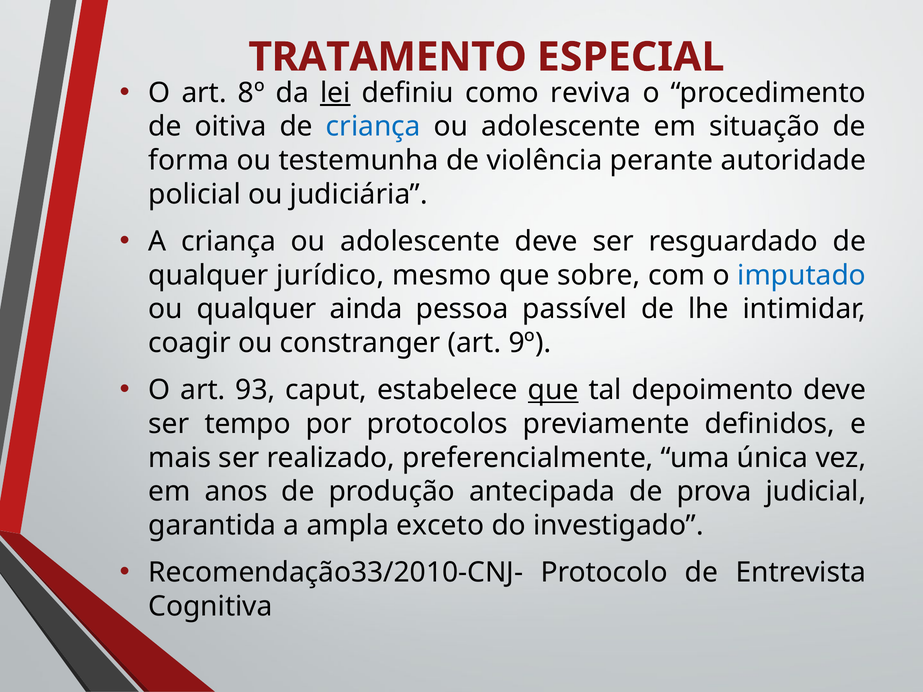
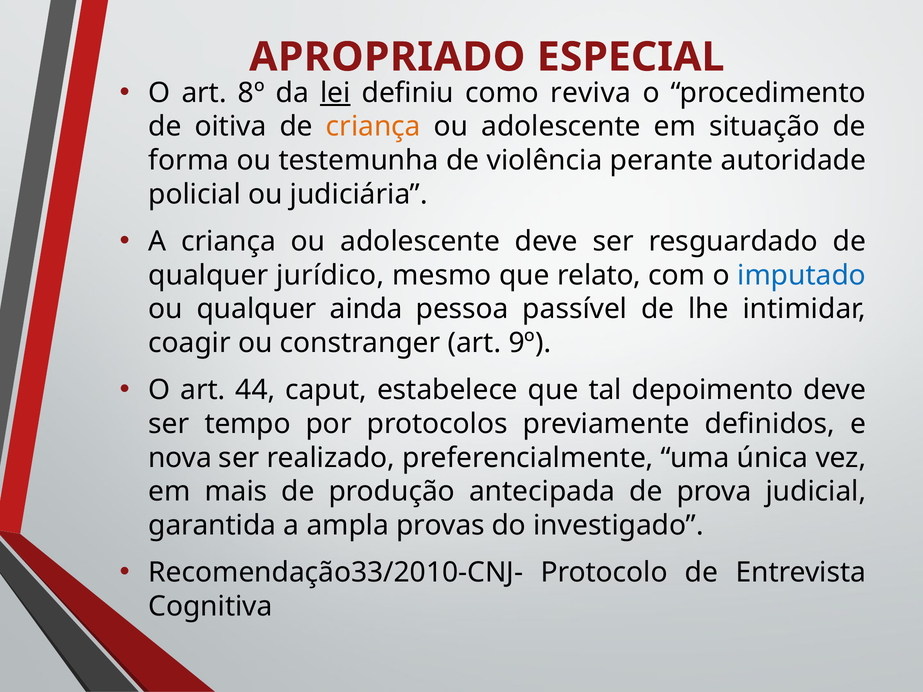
TRATAMENTO: TRATAMENTO -> APROPRIADO (387, 57)
criança colour: blue -> orange (373, 127)
sobre: sobre -> relato (599, 275)
93: 93 -> 44 (255, 390)
que underline: present -> none (553, 390)
mais: mais -> nova (180, 458)
anos: anos -> mais (236, 492)
exceto: exceto -> provas (440, 526)
